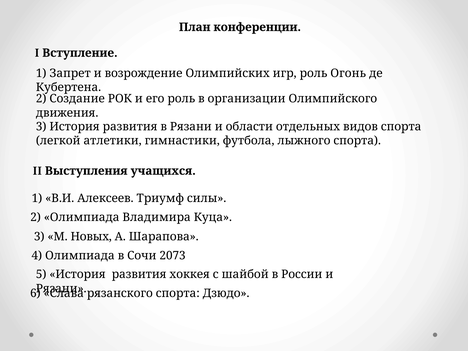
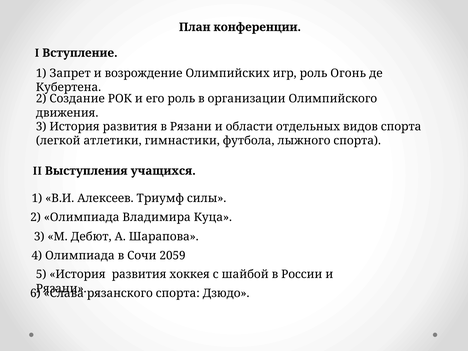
Новых: Новых -> Дебют (91, 237)
2073: 2073 -> 2059 (173, 256)
